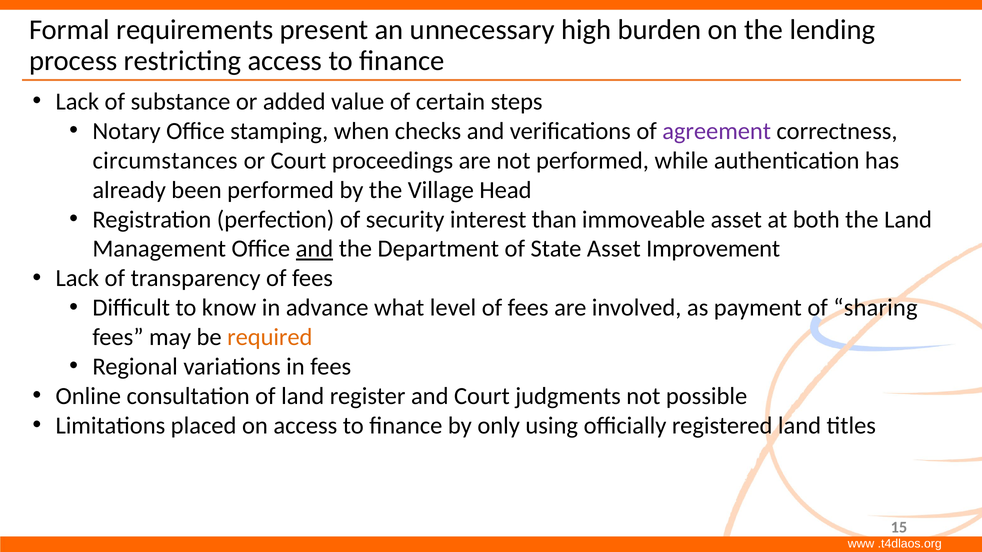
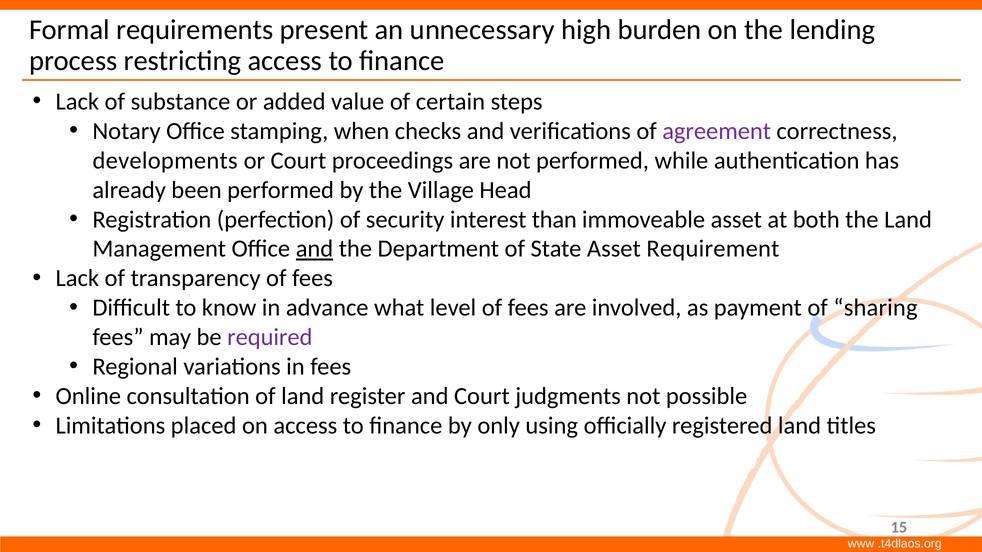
circumstances: circumstances -> developments (165, 161)
Improvement: Improvement -> Requirement (713, 249)
required colour: orange -> purple (270, 337)
